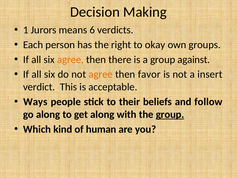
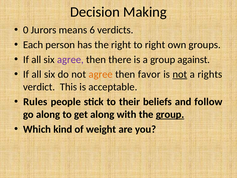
1: 1 -> 0 (26, 30)
to okay: okay -> right (155, 45)
agree colour: orange -> purple (70, 59)
not underline: none -> present (180, 74)
insert: insert -> rights (210, 74)
Ways: Ways -> Rules (35, 102)
human: human -> weight (101, 129)
